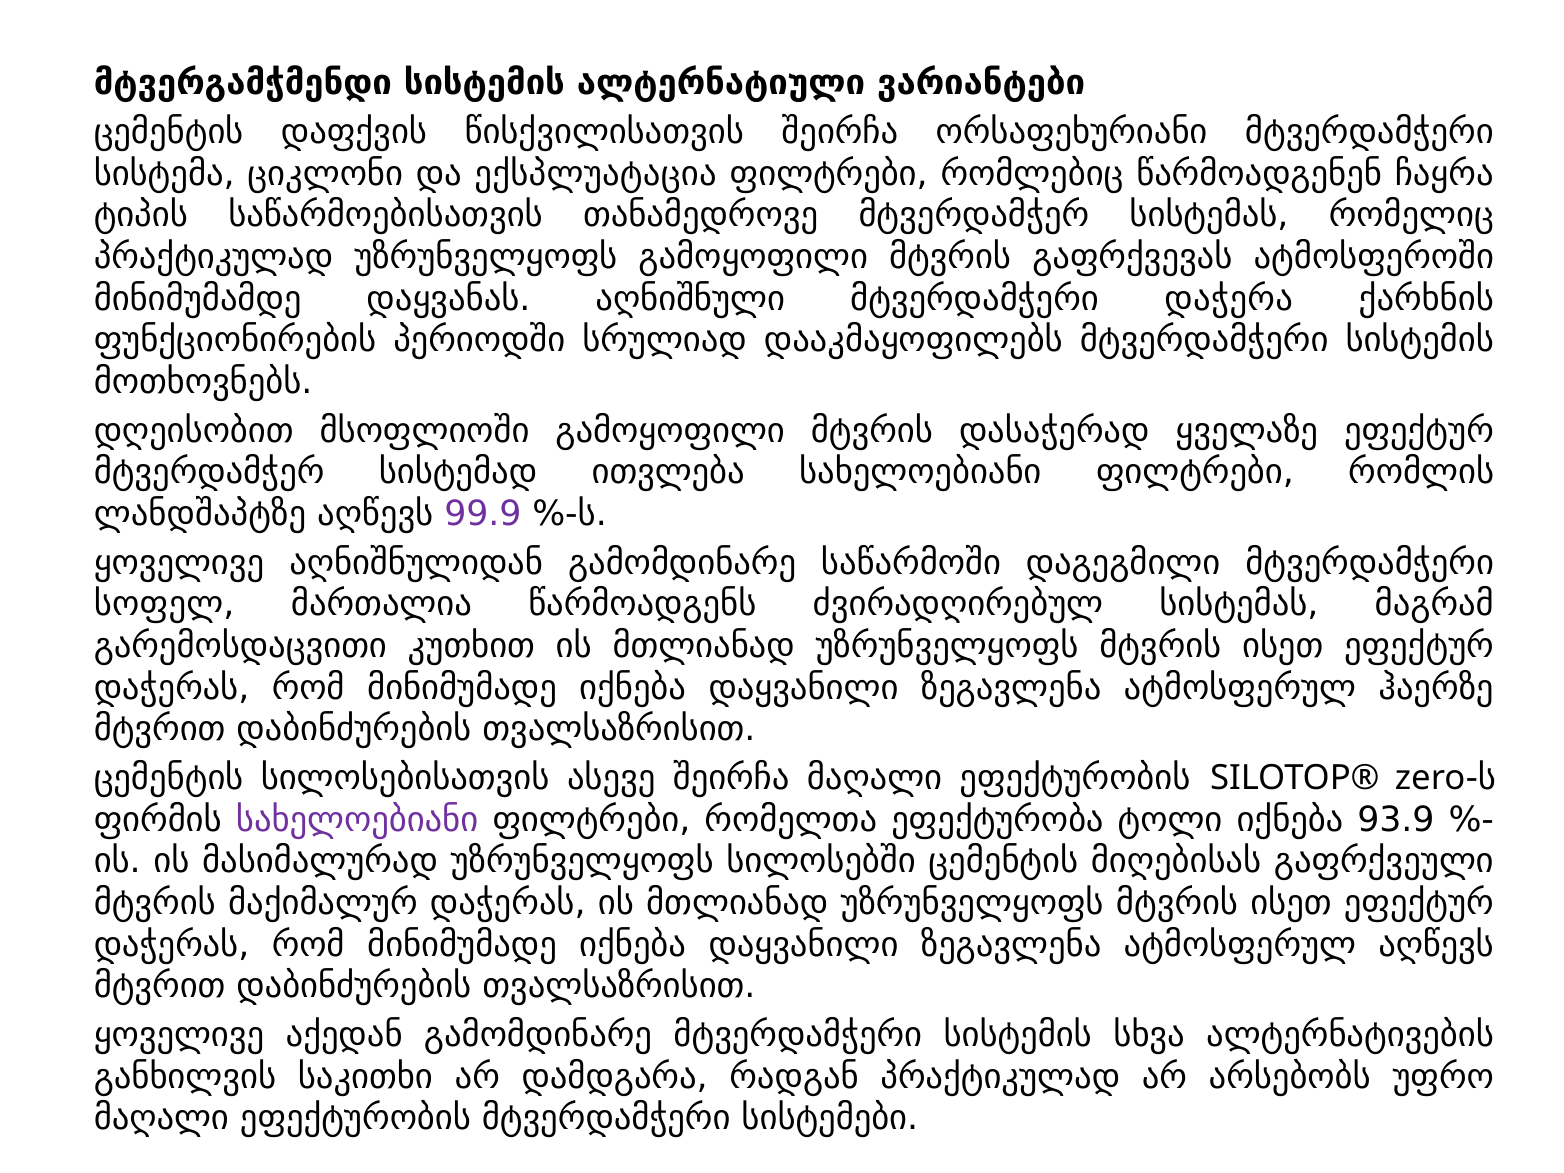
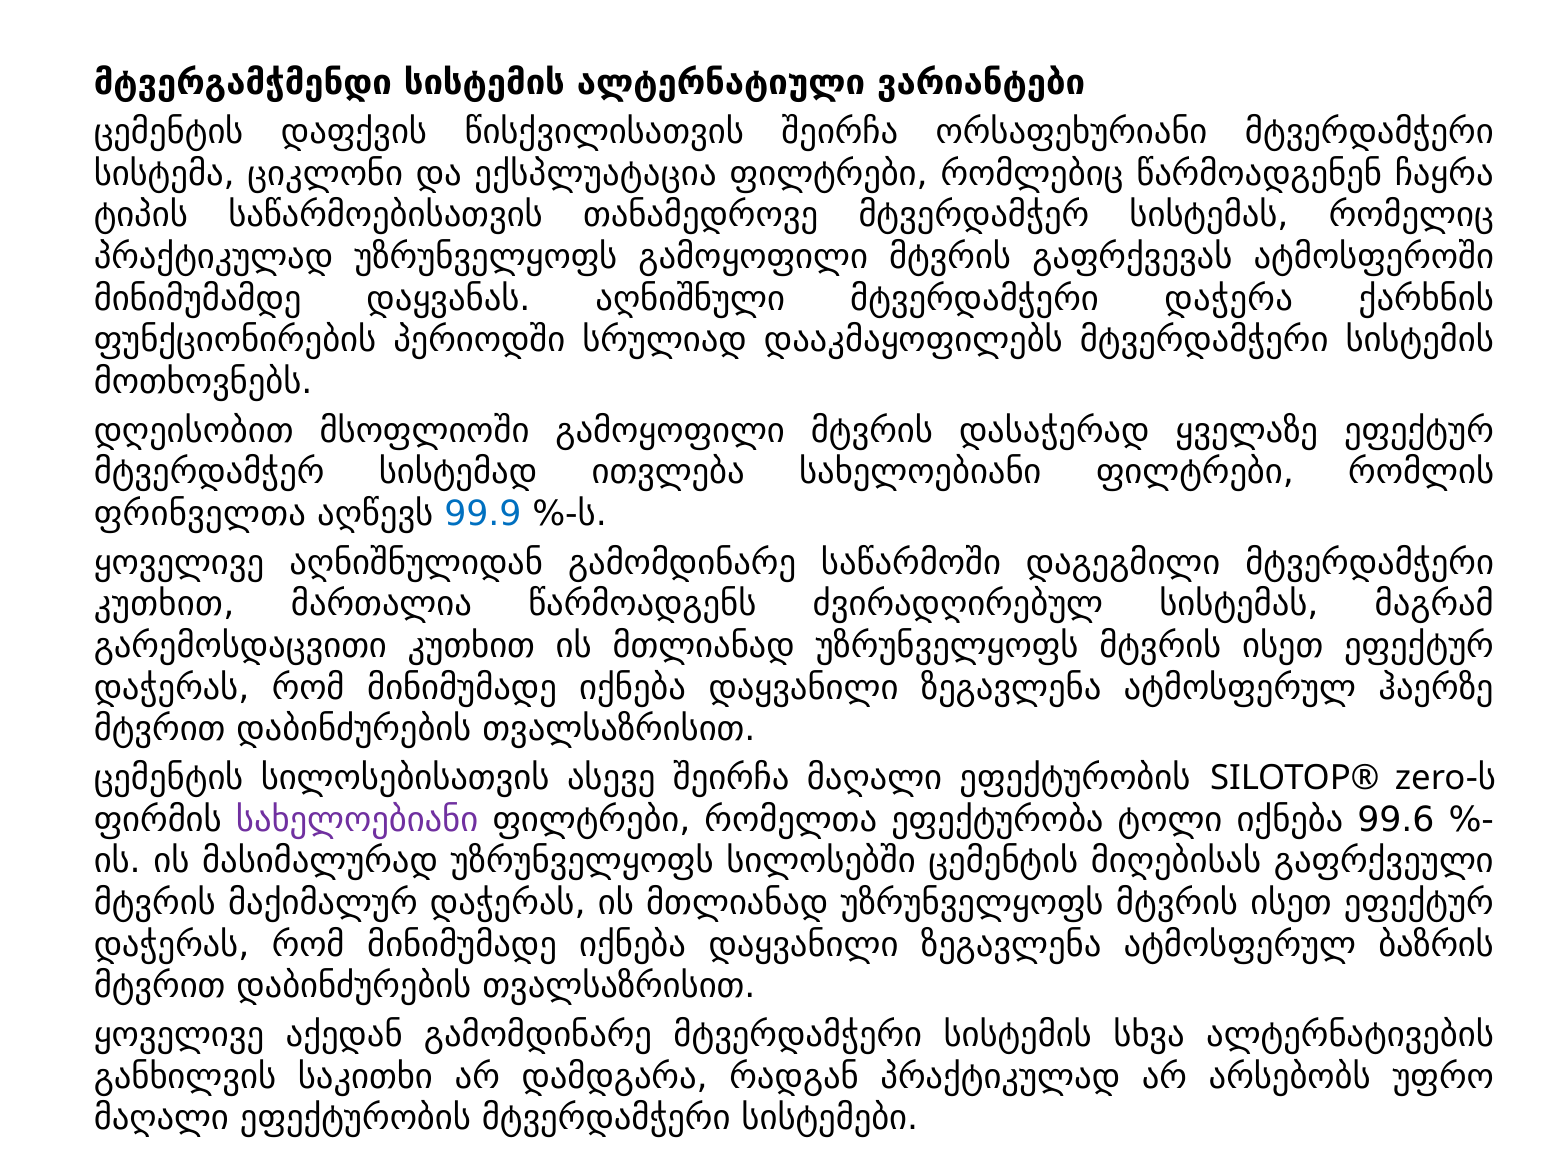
ლანდშაპტზე: ლანდშაპტზე -> ფრინველთა (200, 514)
99.9 colour: purple -> blue (483, 514)
სოფელ: სოფელ -> კუთხით (164, 604)
93.9: 93.9 -> 99.6 (1396, 820)
ატმოსფერულ აღწევს: აღწევს -> ბაზრის (1436, 945)
